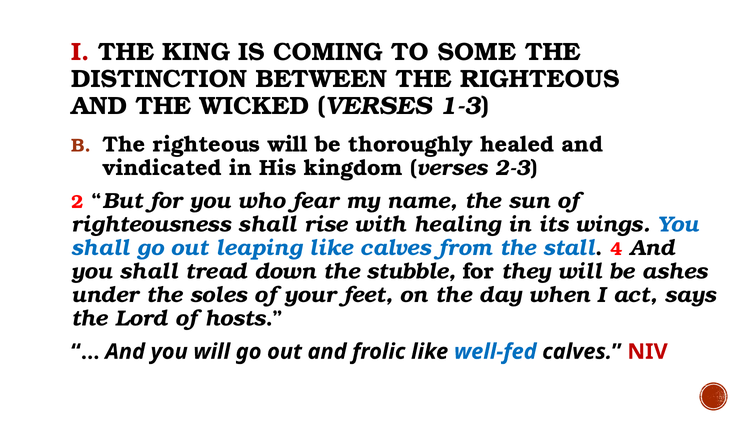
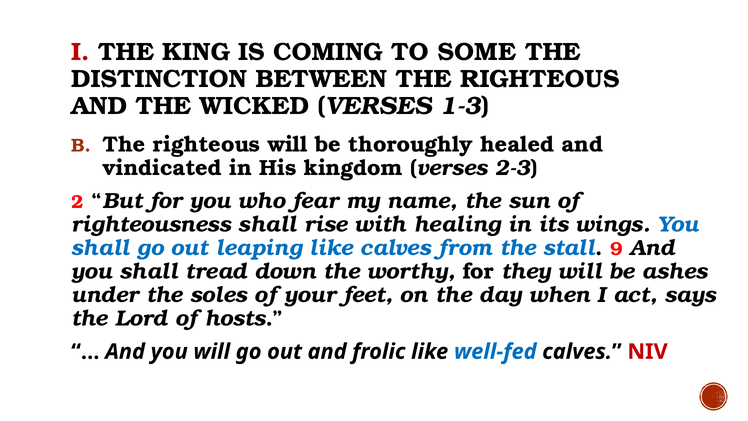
4: 4 -> 9 (616, 249)
stubble: stubble -> worthy (411, 272)
